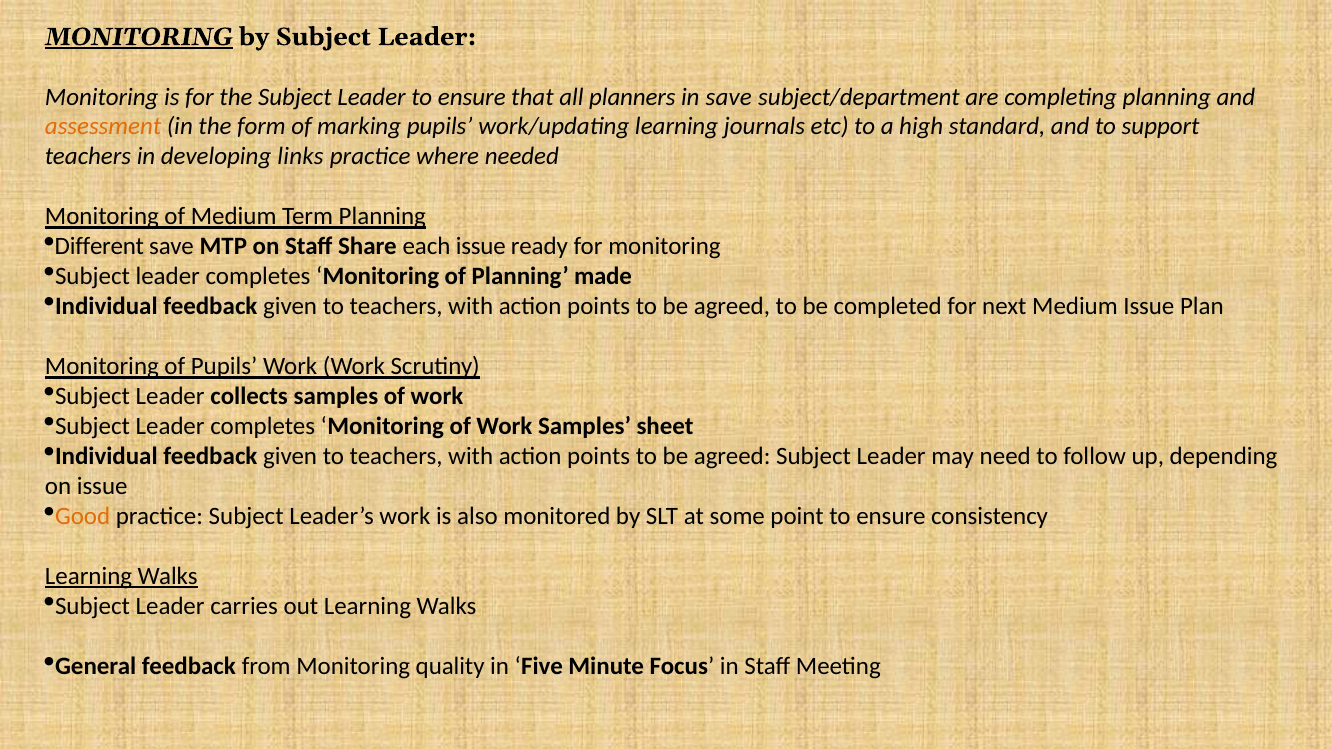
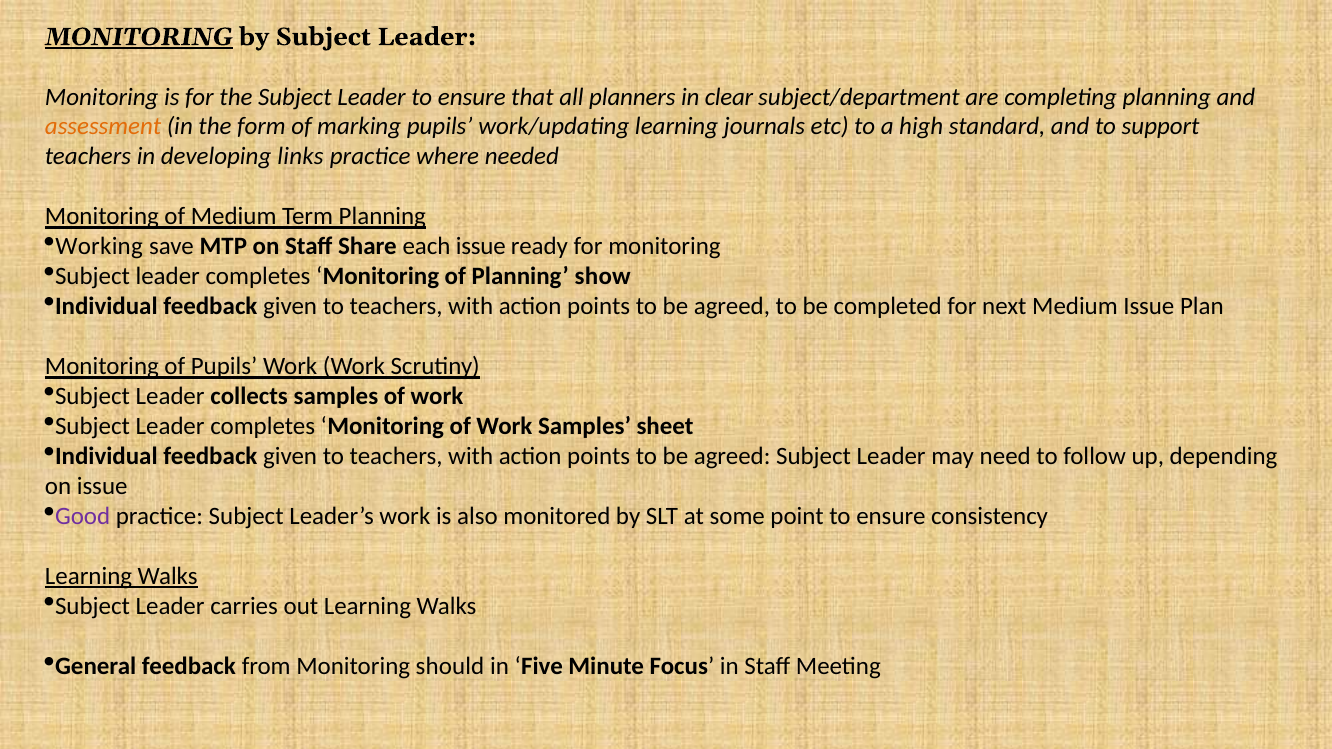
in save: save -> clear (729, 97)
Different: Different -> Working (99, 247)
made: made -> show (603, 277)
Good colour: orange -> purple (83, 516)
quality: quality -> should (450, 666)
